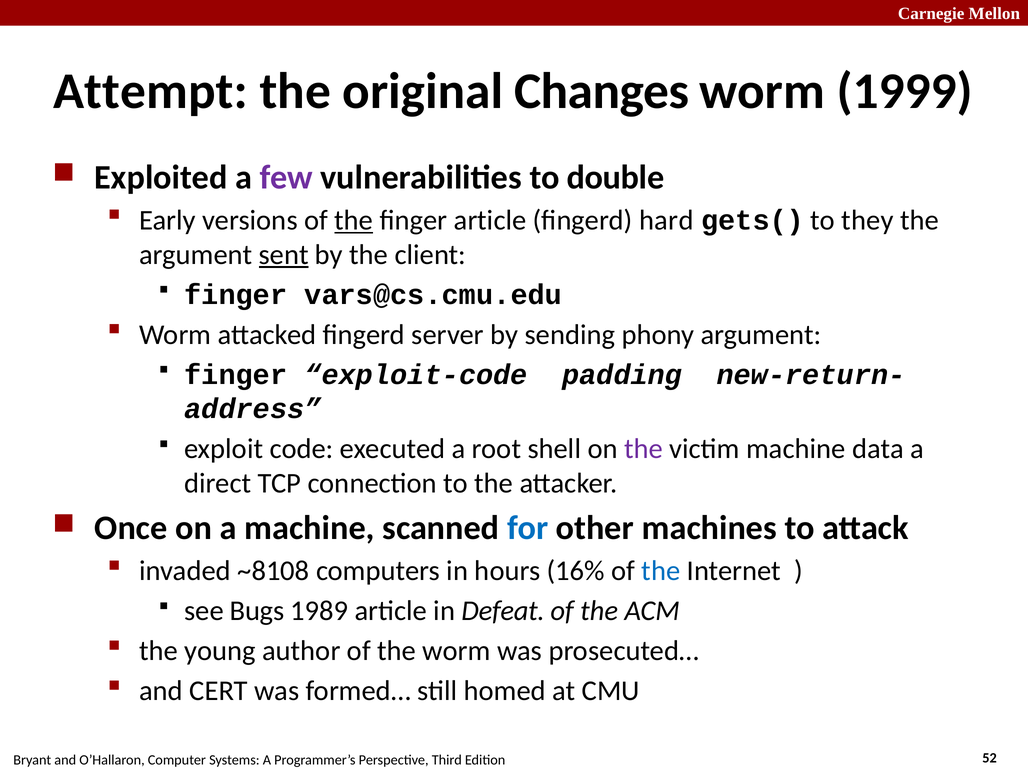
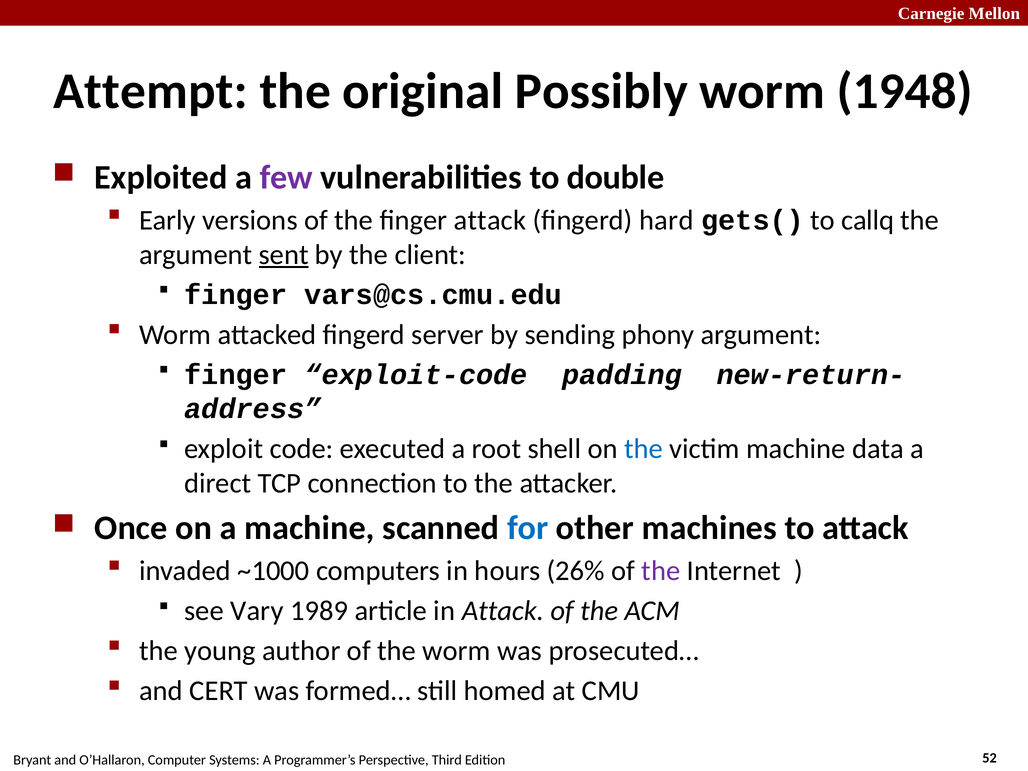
Changes: Changes -> Possibly (601, 91)
1999: 1999 -> 1948 (905, 91)
the underline: present -> none (354, 220)
finger article: article -> attack (490, 220)
they: they -> callq (868, 220)
the colour: purple -> blue (644, 449)
~8108: ~8108 -> ~1000 (273, 571)
16%: 16% -> 26% (576, 571)
the colour: blue -> purple (661, 571)
Bugs: Bugs -> Vary (257, 611)
in Defeat: Defeat -> Attack (503, 611)
